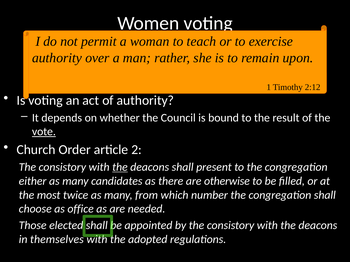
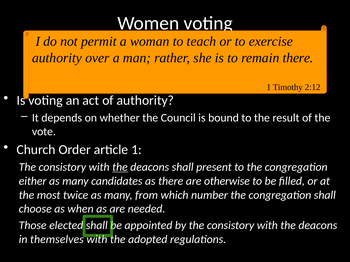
remain upon: upon -> there (298, 58)
vote underline: present -> none (44, 132)
article 2: 2 -> 1 (137, 150)
office: office -> when (81, 209)
